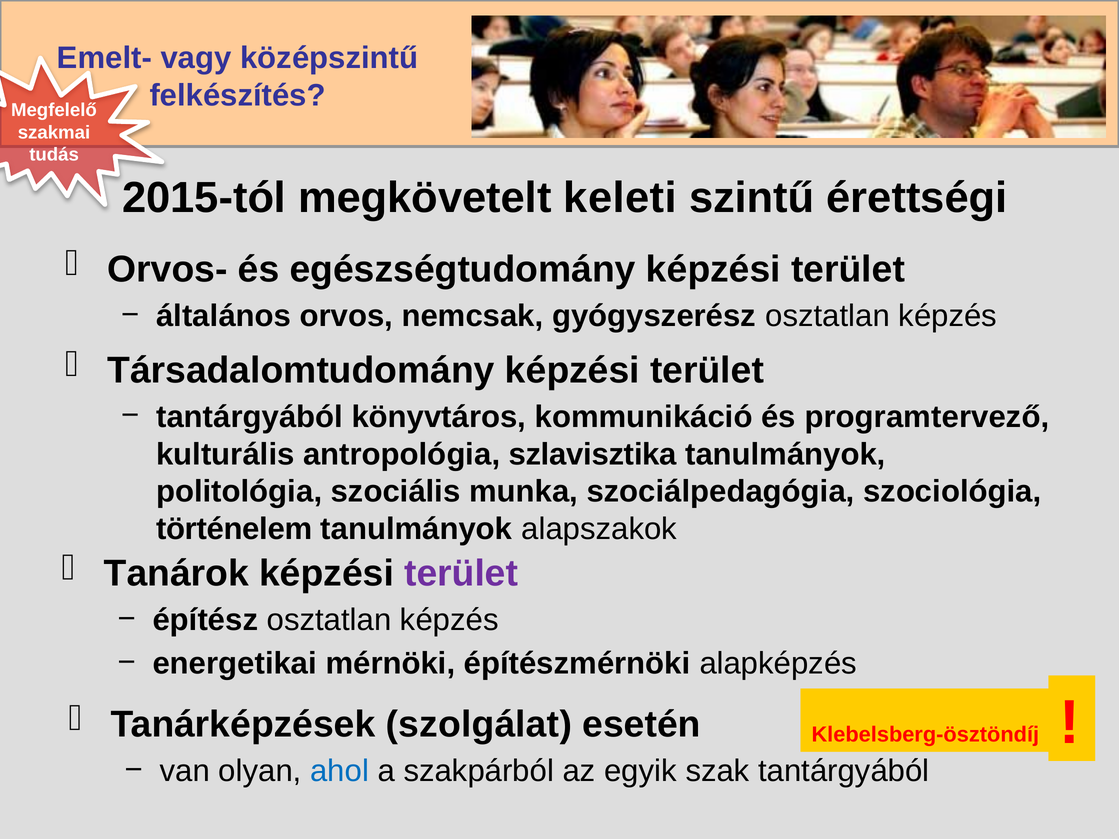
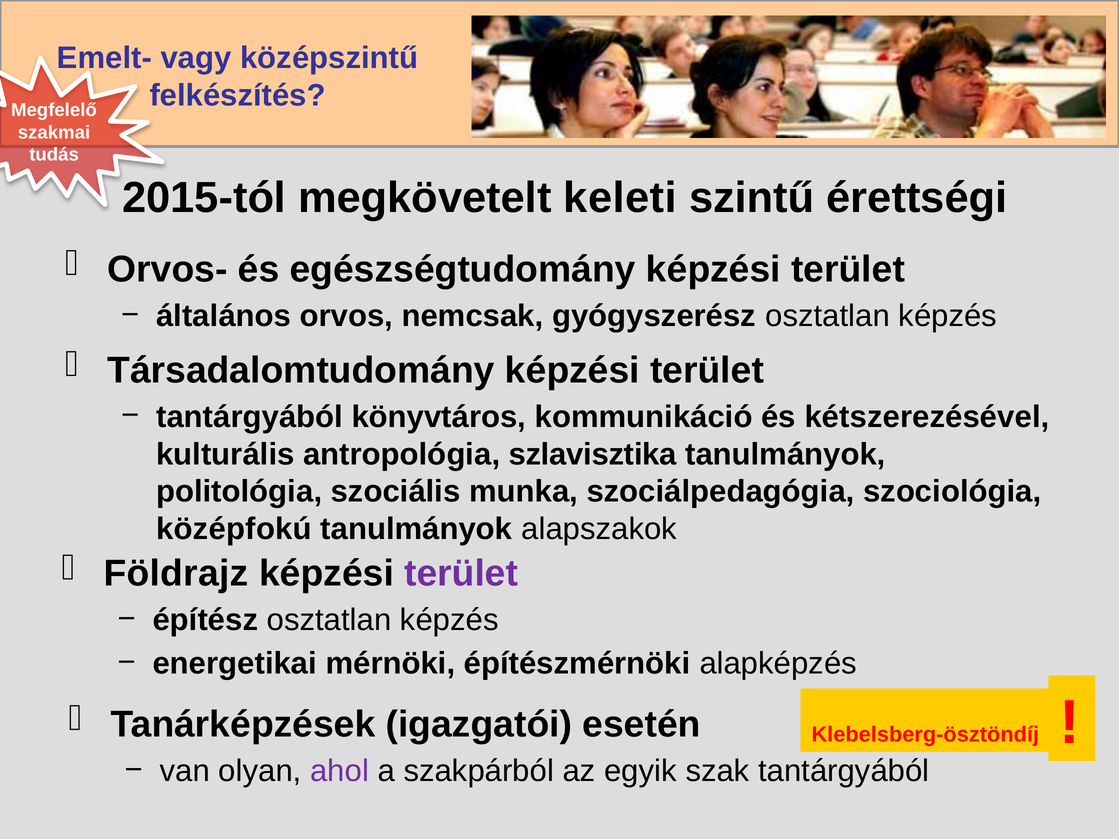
programtervező: programtervező -> kétszerezésével (927, 417)
történelem: történelem -> középfokú (234, 529)
Tanárok: Tanárok -> Földrajz (176, 573)
szolgálat: szolgálat -> igazgatói (479, 724)
ahol colour: blue -> purple (340, 771)
